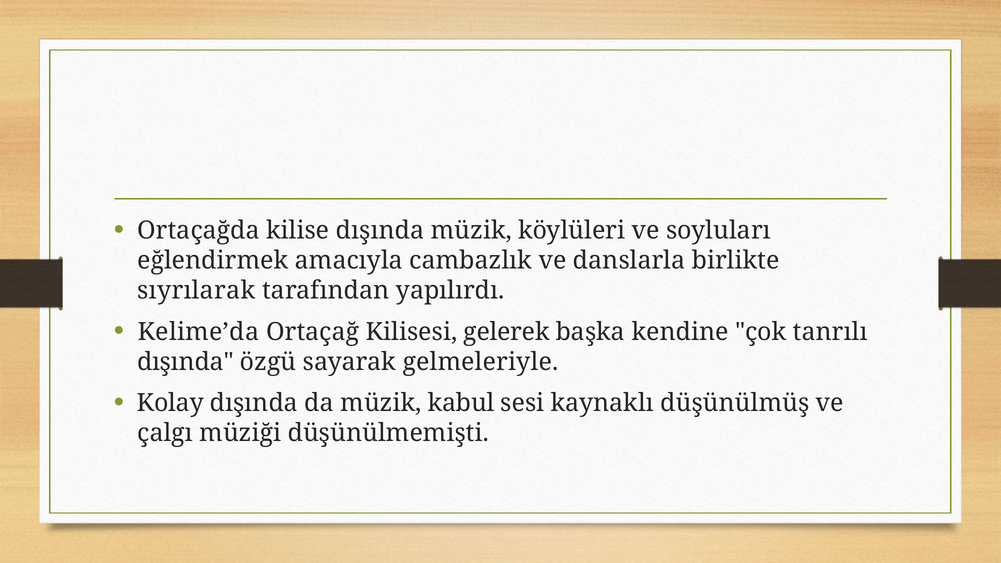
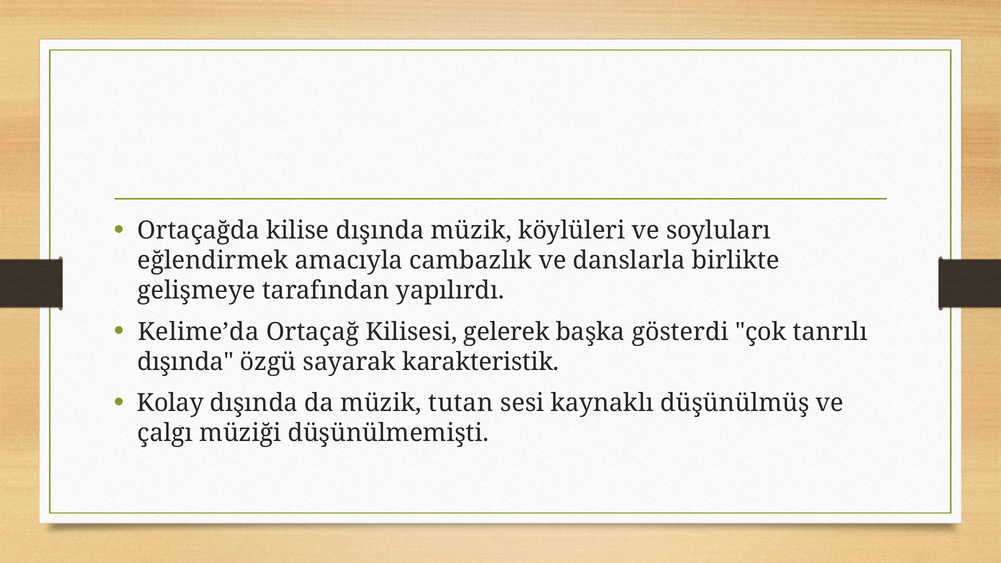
sıyrılarak: sıyrılarak -> gelişmeye (196, 291)
kendine: kendine -> gösterdi (680, 332)
gelmeleriyle: gelmeleriyle -> karakteristik (481, 362)
kabul: kabul -> tutan (461, 403)
